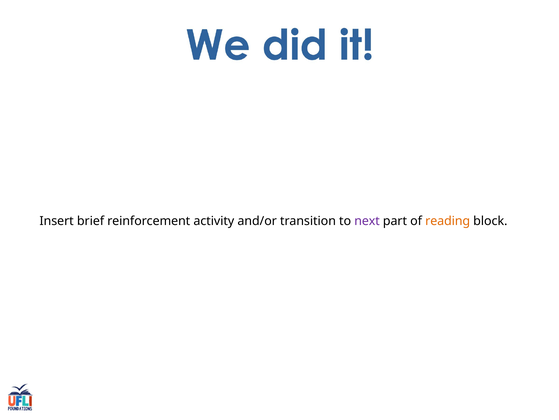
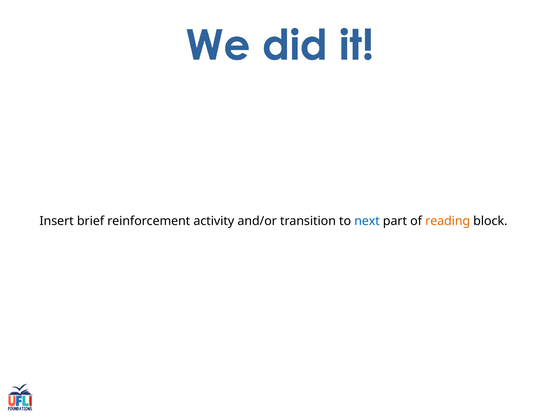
next colour: purple -> blue (367, 221)
